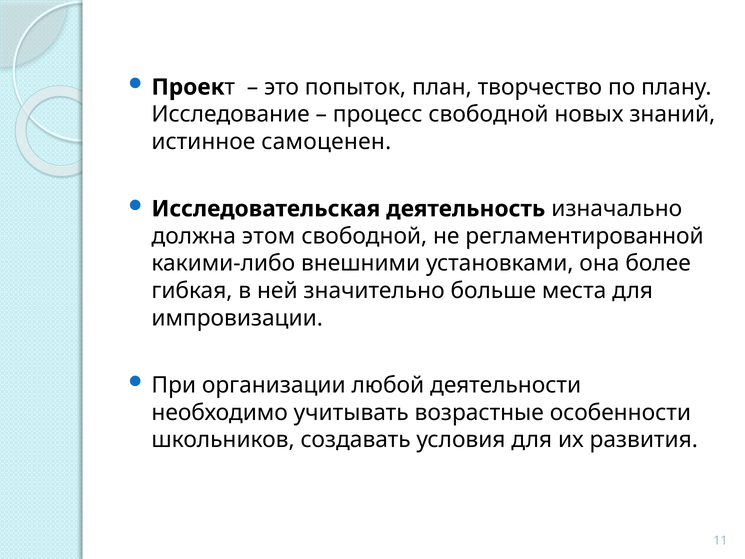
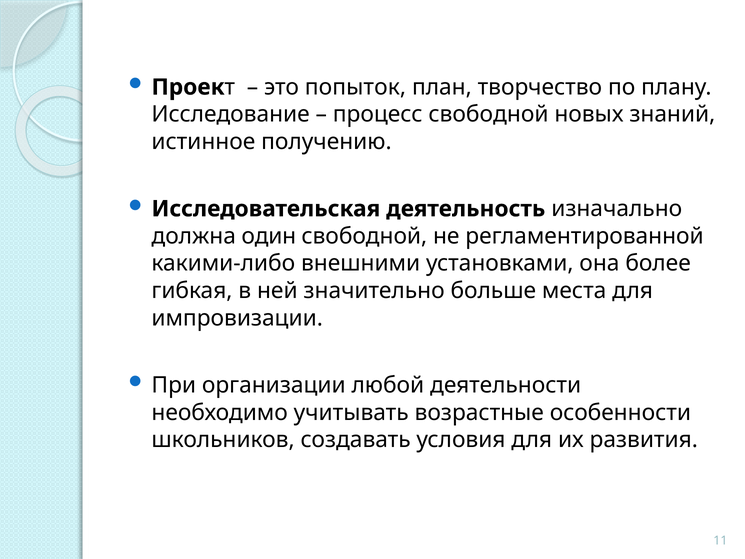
самоценен: самоценен -> получению (326, 142)
этом: этом -> один (269, 236)
